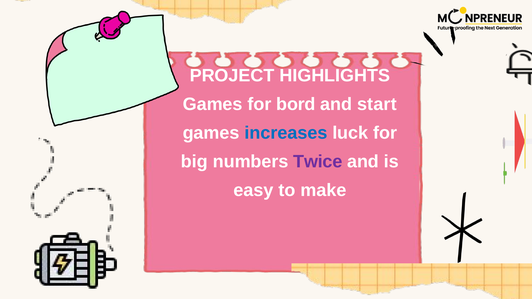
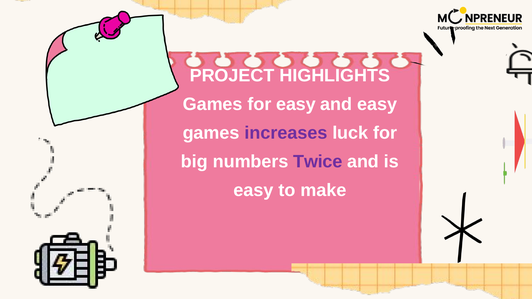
for bord: bord -> easy (296, 104)
and start: start -> easy (377, 104)
increases colour: blue -> purple (286, 133)
